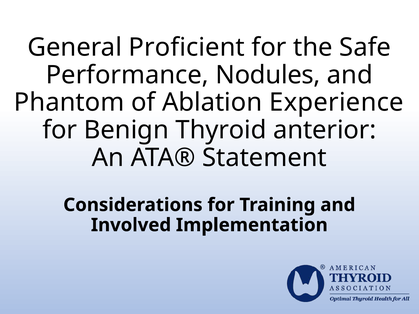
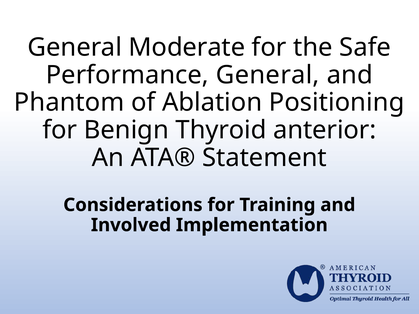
Proficient: Proficient -> Moderate (187, 47)
Performance Nodules: Nodules -> General (268, 75)
Experience: Experience -> Positioning (337, 103)
